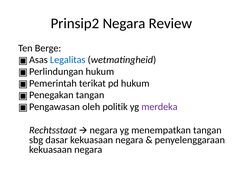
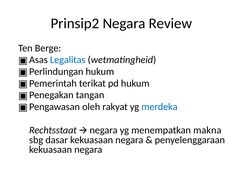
politik: politik -> rakyat (115, 107)
merdeka colour: purple -> blue (159, 107)
menempatkan tangan: tangan -> makna (207, 130)
